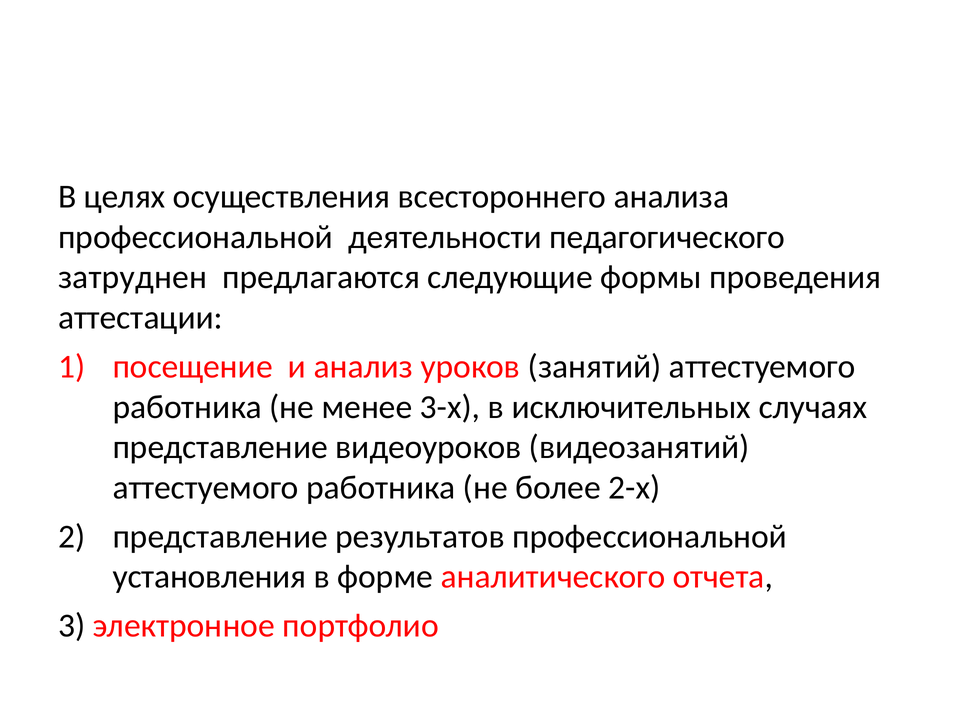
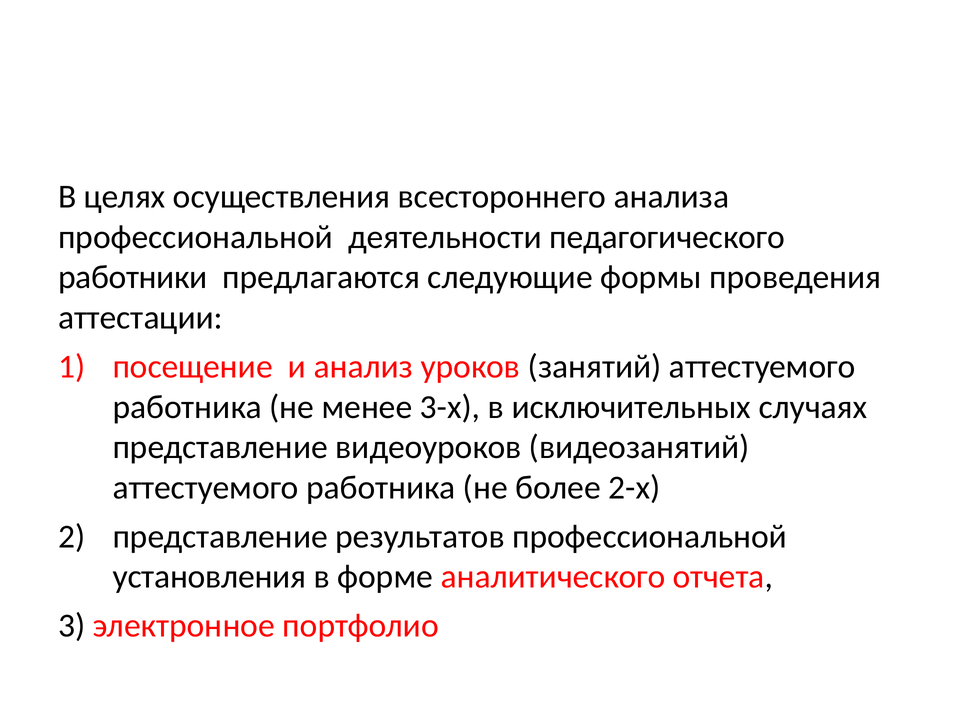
затруднен: затруднен -> работники (133, 277)
